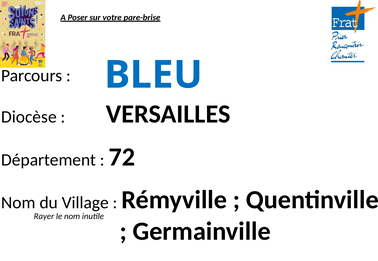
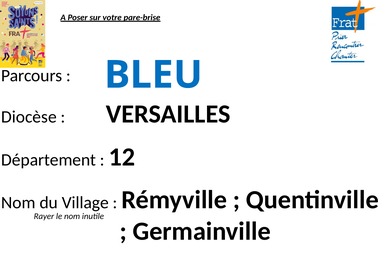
72: 72 -> 12 (122, 157)
